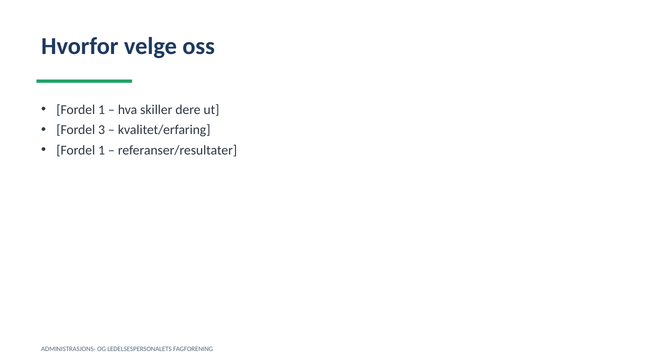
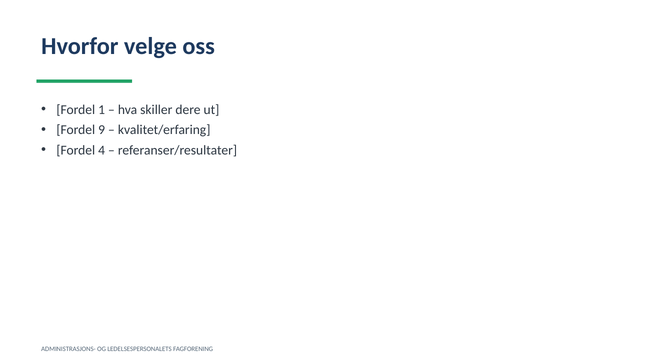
3: 3 -> 9 (102, 130)
1: 1 -> 4 (102, 150)
